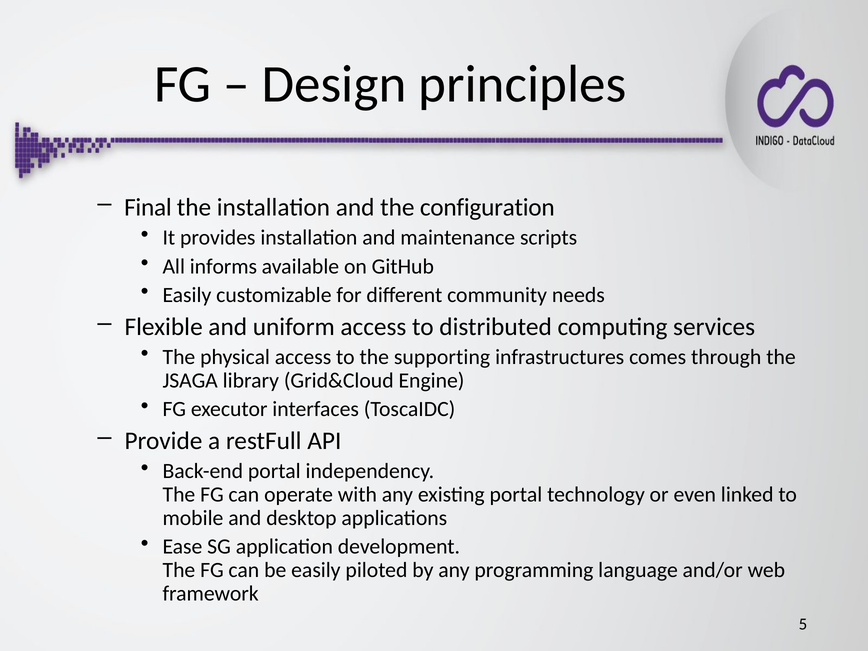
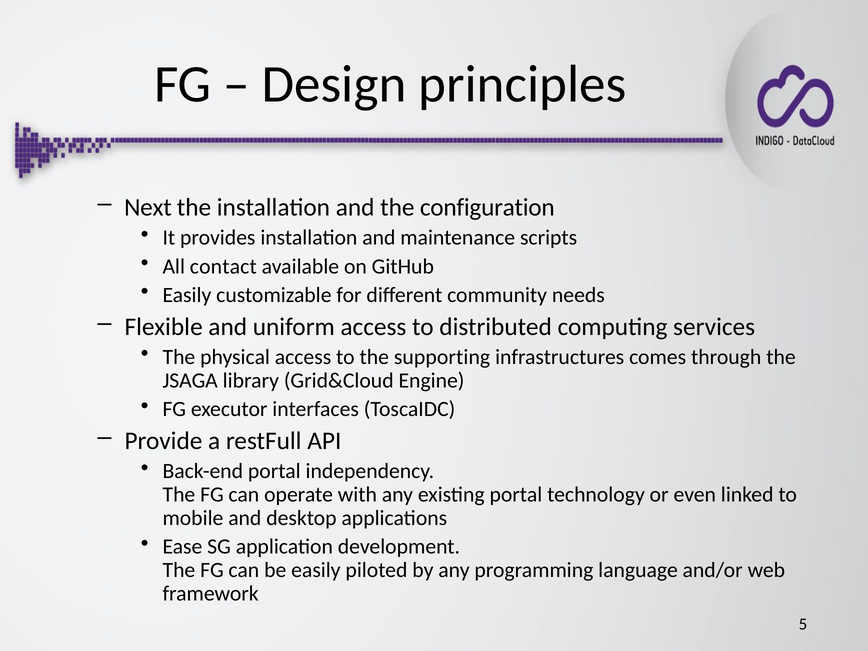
Final: Final -> Next (148, 208)
informs: informs -> contact (223, 266)
